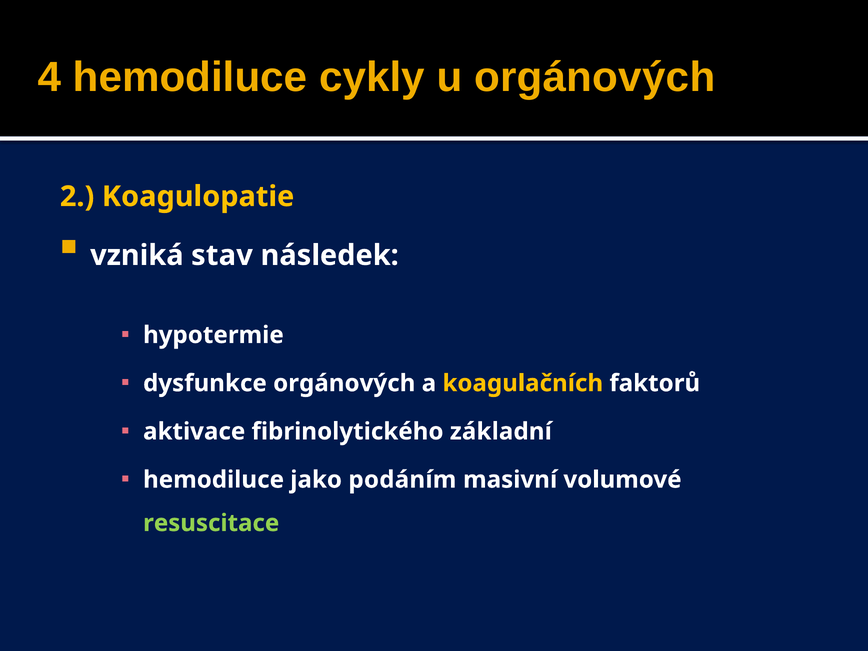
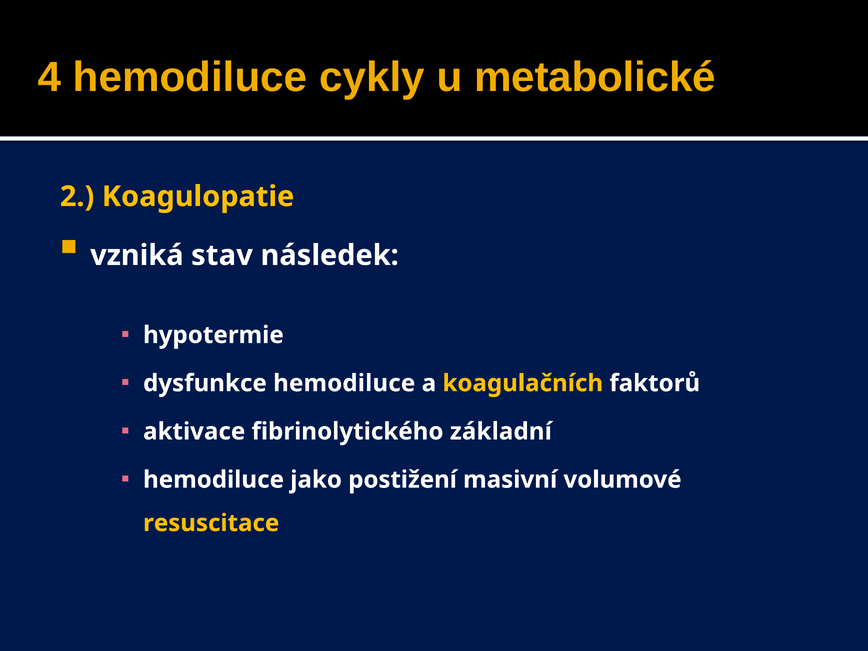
u orgánových: orgánových -> metabolické (595, 77)
dysfunkce orgánových: orgánových -> hemodiluce (344, 383)
podáním: podáním -> postižení (403, 480)
resuscitace colour: light green -> yellow (211, 523)
